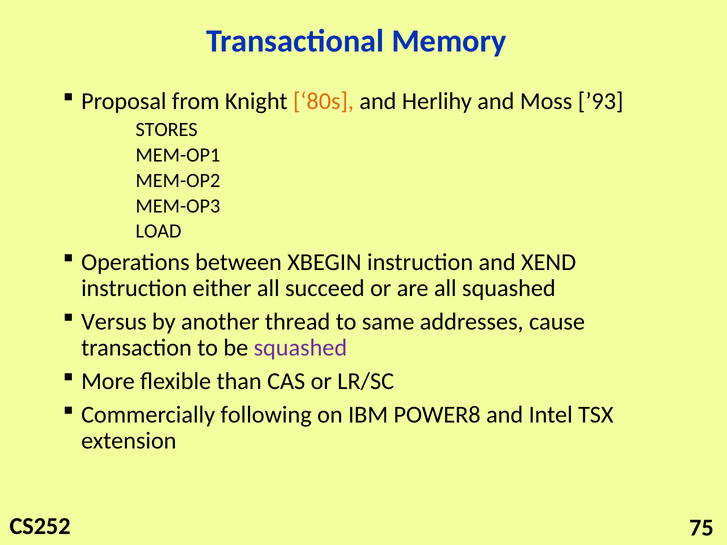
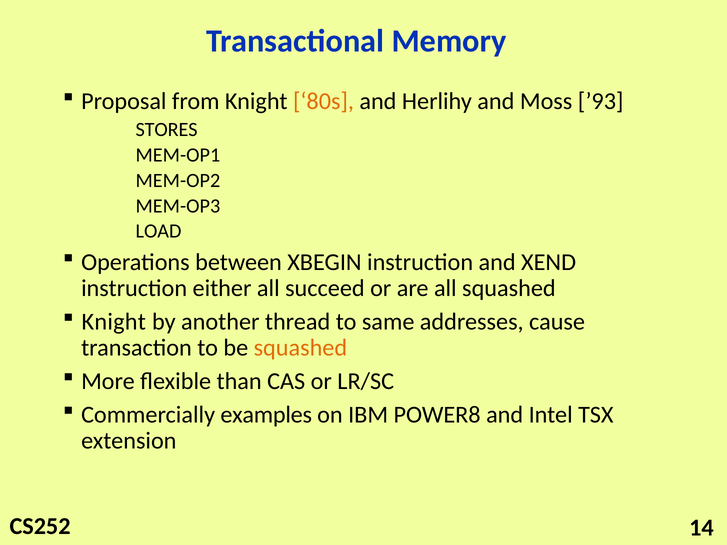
Versus: Versus -> Knight (114, 322)
squashed colour: purple -> orange (300, 348)
following: following -> examples (266, 415)
75: 75 -> 14 (701, 528)
